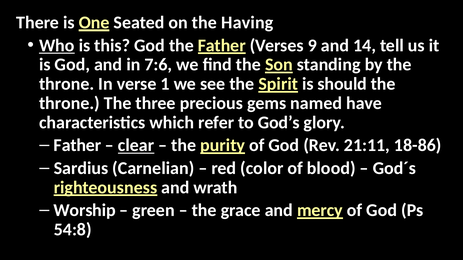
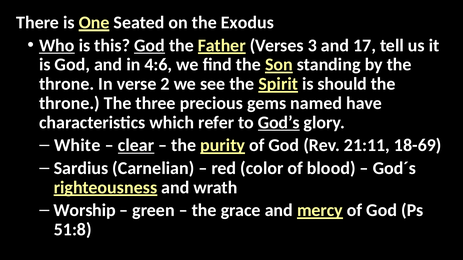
Having: Having -> Exodus (247, 23)
God underline: none -> present (150, 46)
9: 9 -> 3 (312, 46)
14: 14 -> 17 (365, 46)
7:6: 7:6 -> 4:6 (158, 65)
1: 1 -> 2 (165, 84)
God’s underline: none -> present (279, 123)
Father: Father -> White (77, 146)
18-86: 18-86 -> 18-69 (418, 146)
54:8: 54:8 -> 51:8 (73, 230)
